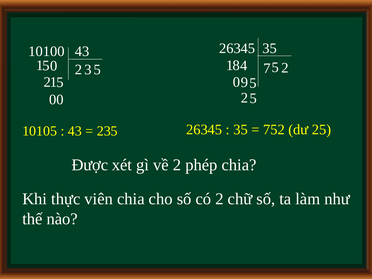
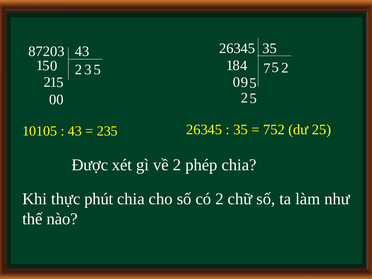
10100: 10100 -> 87203 (47, 51)
viên: viên -> phút (99, 199)
